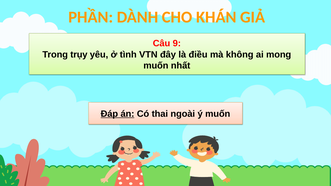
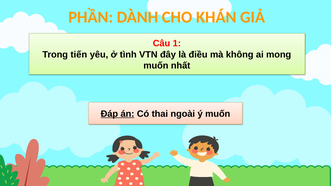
9: 9 -> 1 (177, 44)
trụy: trụy -> tiến (79, 55)
